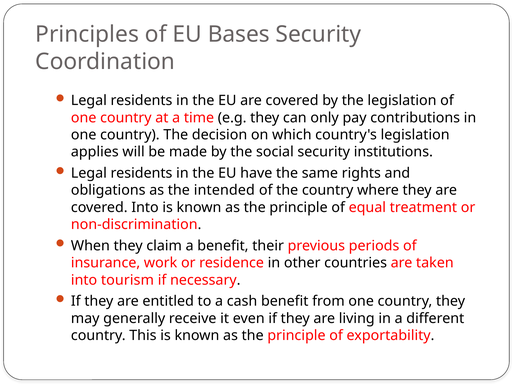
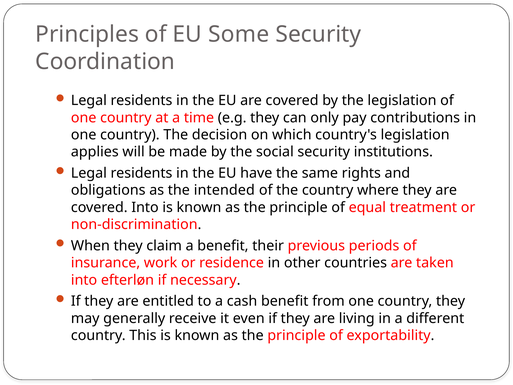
Bases: Bases -> Some (239, 34)
tourism: tourism -> efterløn (127, 280)
